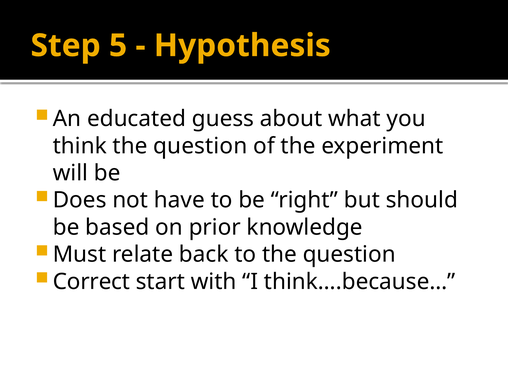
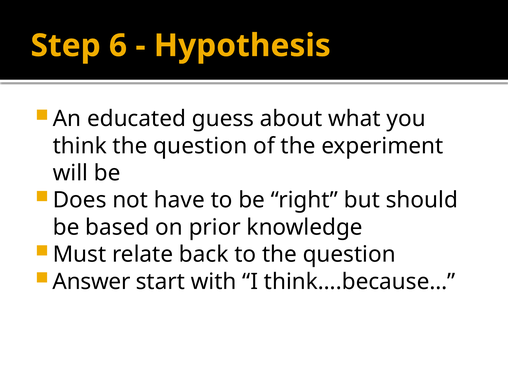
5: 5 -> 6 (118, 46)
Correct: Correct -> Answer (91, 282)
